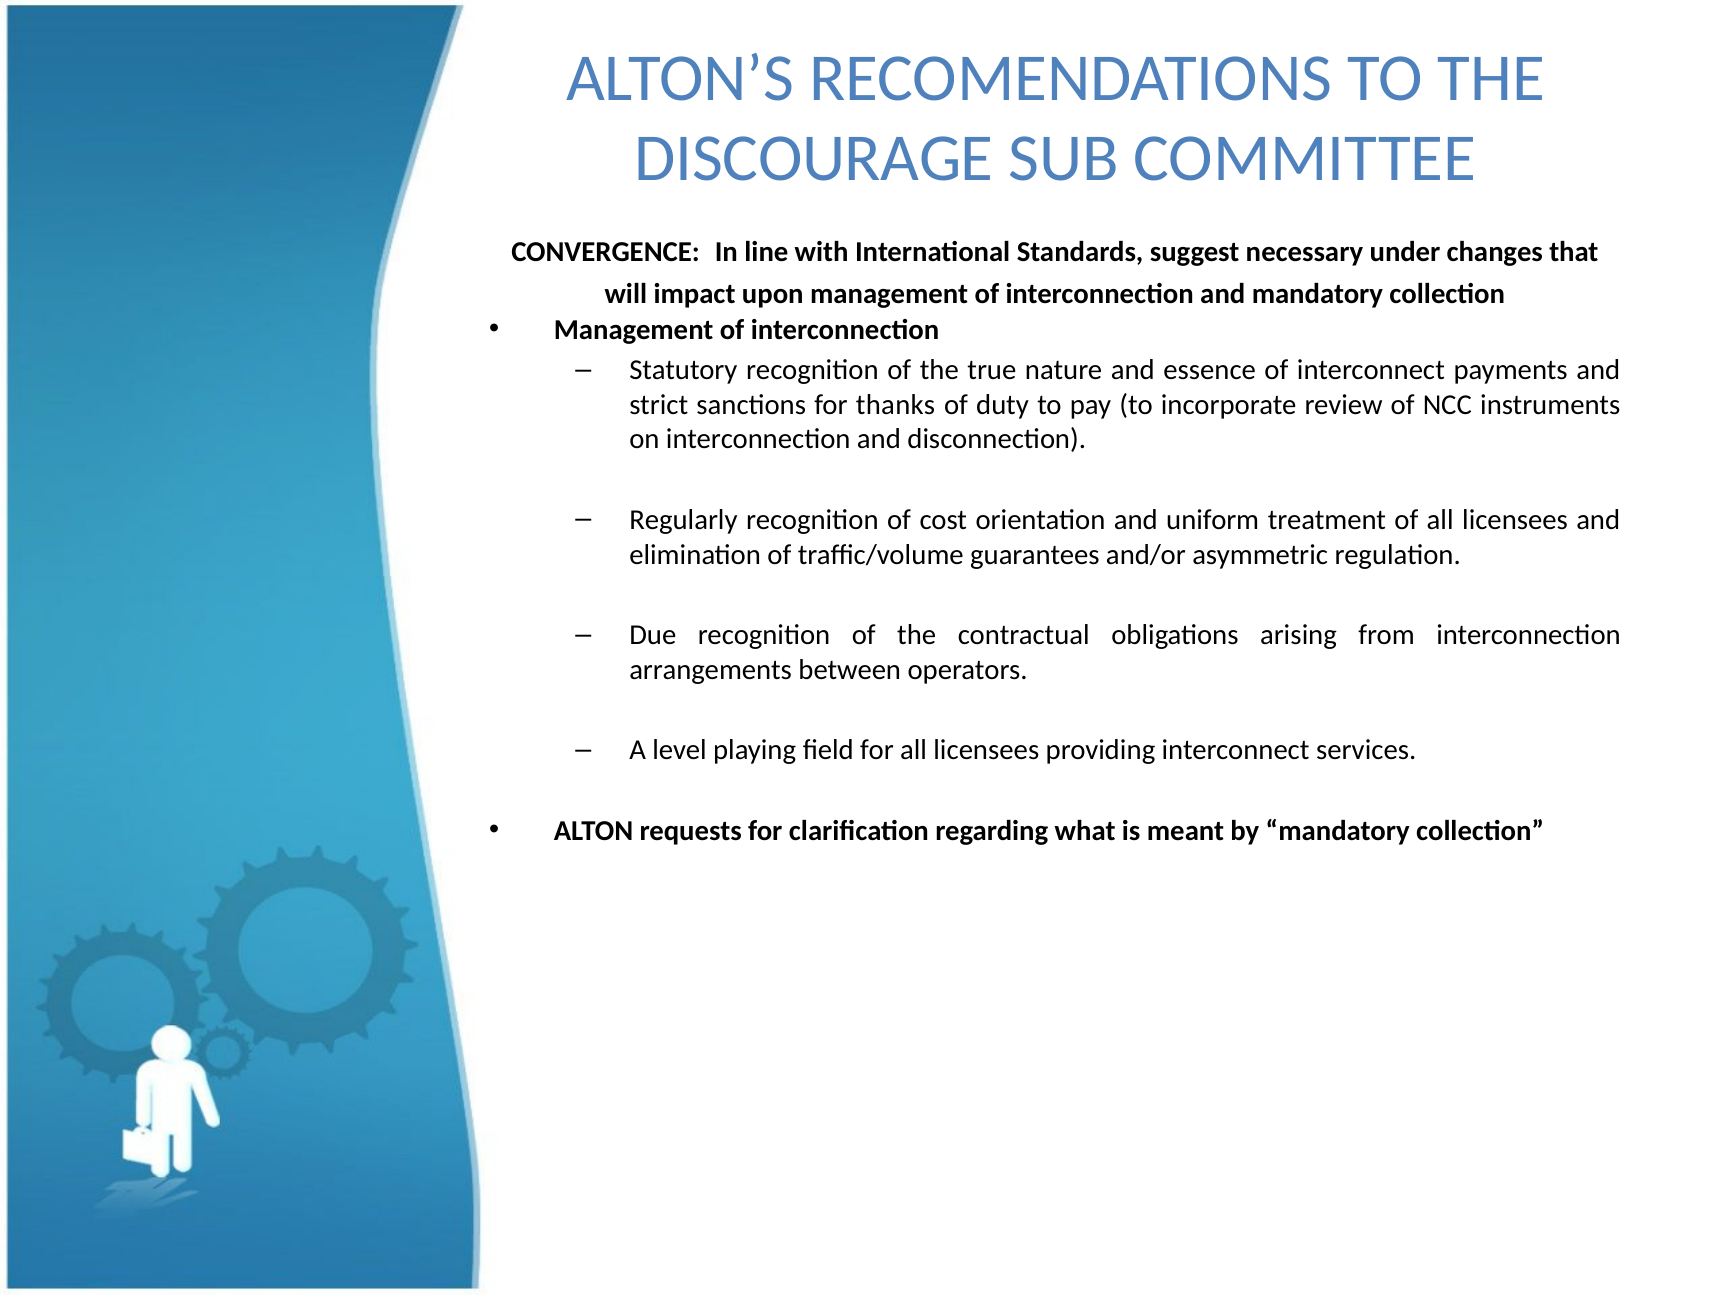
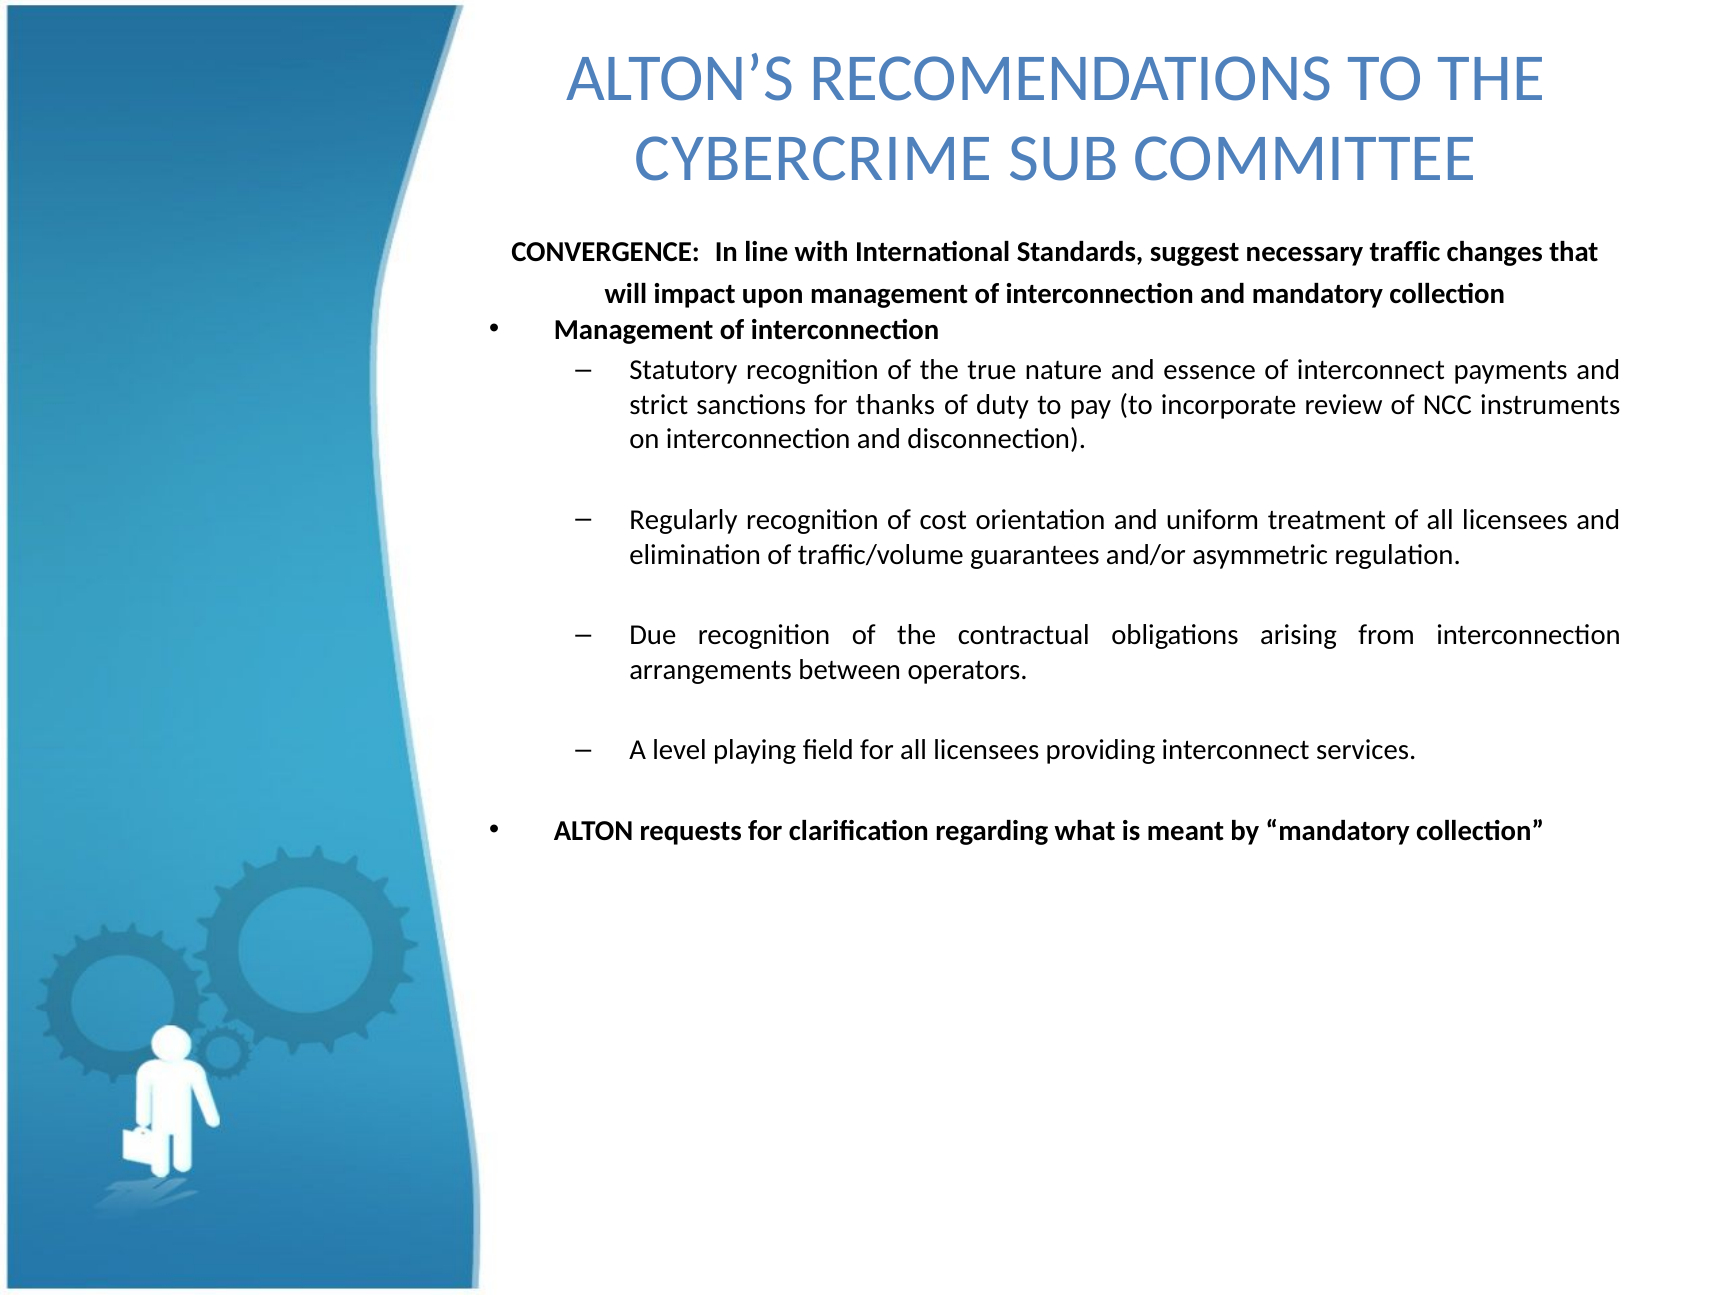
DISCOURAGE: DISCOURAGE -> CYBERCRIME (814, 159)
under: under -> traffic (1405, 252)
